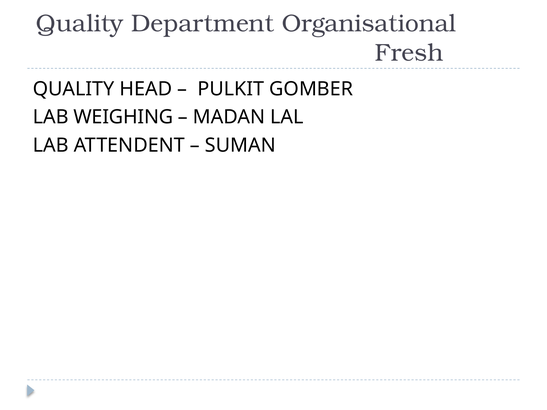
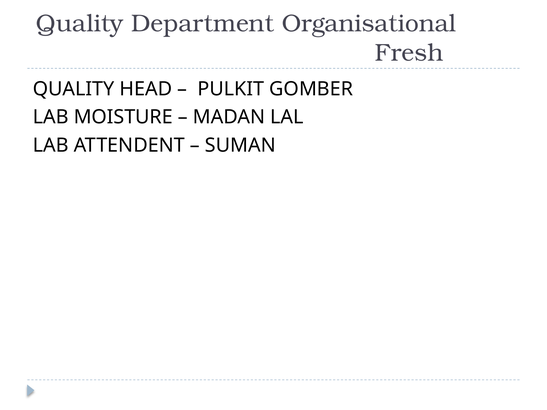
WEIGHING: WEIGHING -> MOISTURE (123, 117)
